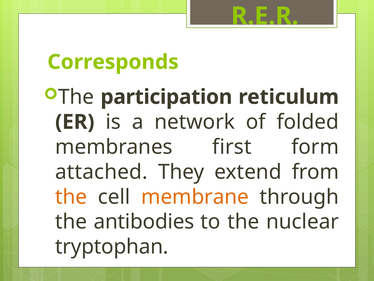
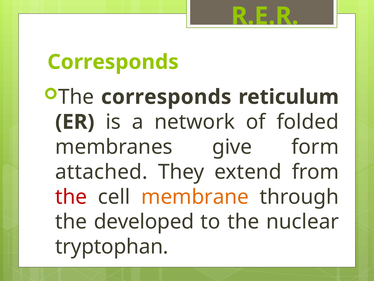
The participation: participation -> corresponds (166, 97)
first: first -> give (232, 147)
the colour: orange -> red (71, 197)
antibodies: antibodies -> developed (144, 221)
